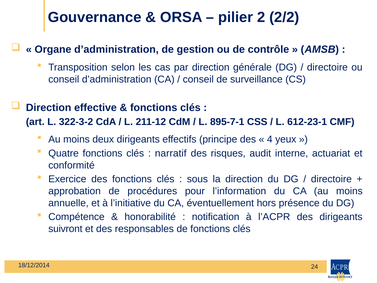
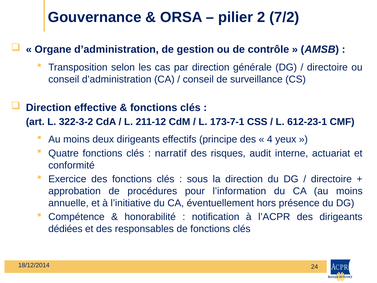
2/2: 2/2 -> 7/2 (284, 17)
895-7-1: 895-7-1 -> 173-7-1 (227, 122)
suivront: suivront -> dédiées (65, 229)
